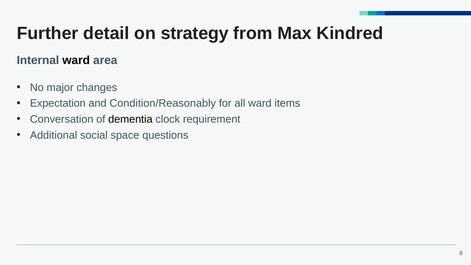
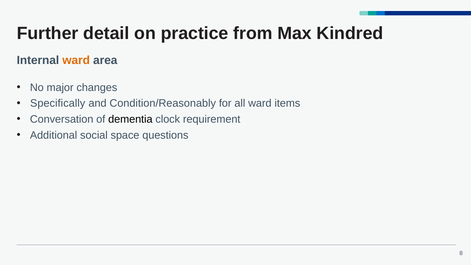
strategy: strategy -> practice (195, 33)
ward colour: black -> orange (76, 60)
Expectation: Expectation -> Specifically (58, 103)
